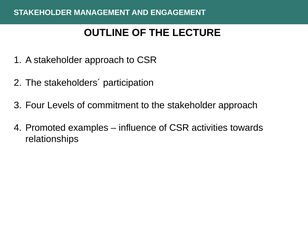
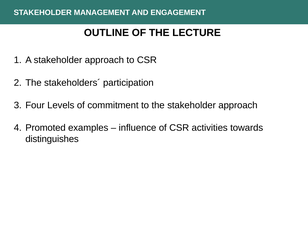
relationships: relationships -> distinguishes (52, 139)
